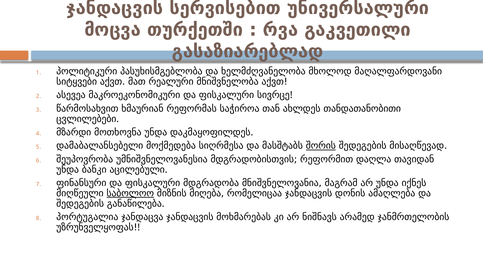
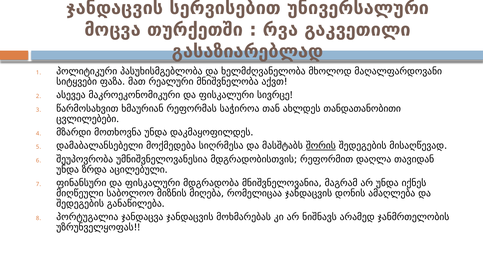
სიტყვები აქვთ: აქვთ -> ფაზა (113, 82)
ბანკი: ბანკი -> ზრდა (94, 170)
საბოლოო underline: present -> none (130, 194)
